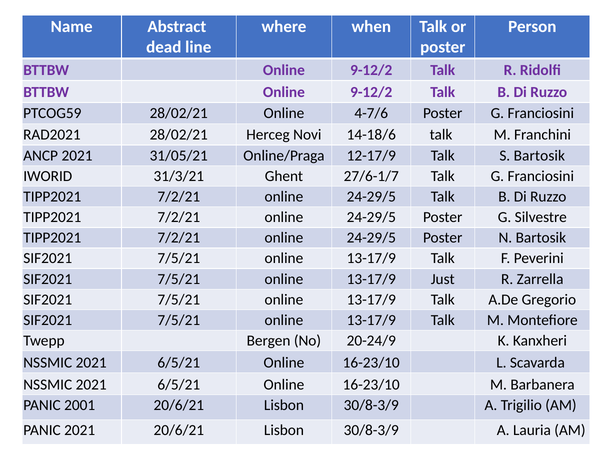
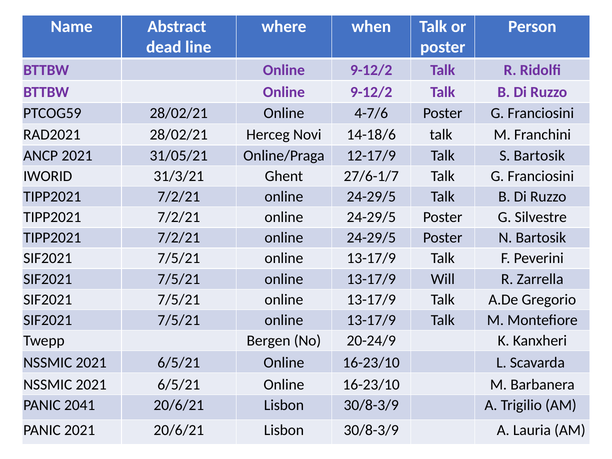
Just: Just -> Will (443, 279)
2001: 2001 -> 2041 (80, 405)
